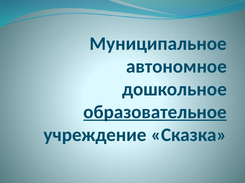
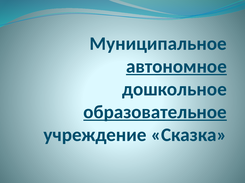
автономное underline: none -> present (176, 67)
